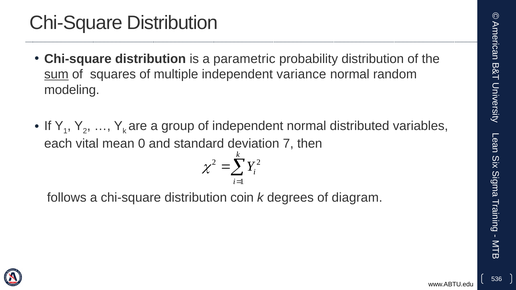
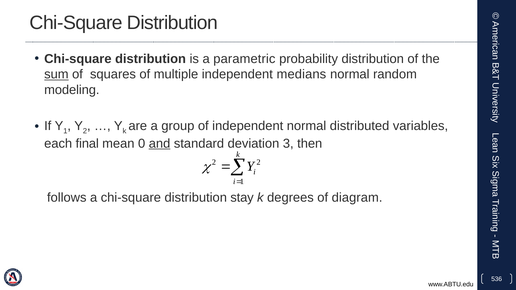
variance: variance -> medians (301, 74)
vital: vital -> final (87, 144)
and underline: none -> present (160, 144)
7: 7 -> 3 (288, 144)
coin: coin -> stay (242, 198)
